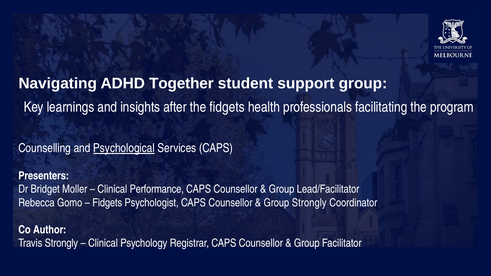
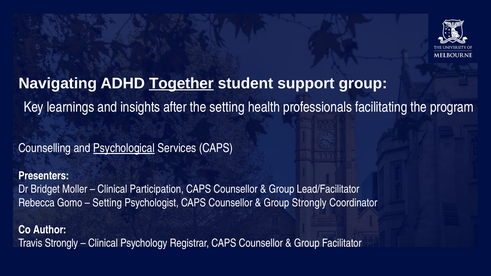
Together underline: none -> present (181, 83)
the fidgets: fidgets -> setting (227, 107)
Performance: Performance -> Participation (157, 189)
Fidgets: Fidgets -> Setting (107, 203)
